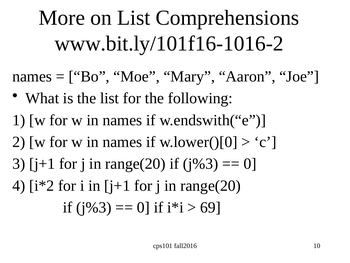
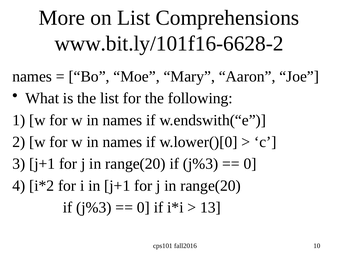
www.bit.ly/101f16-1016-2: www.bit.ly/101f16-1016-2 -> www.bit.ly/101f16-6628-2 (169, 43)
69: 69 -> 13 (210, 207)
